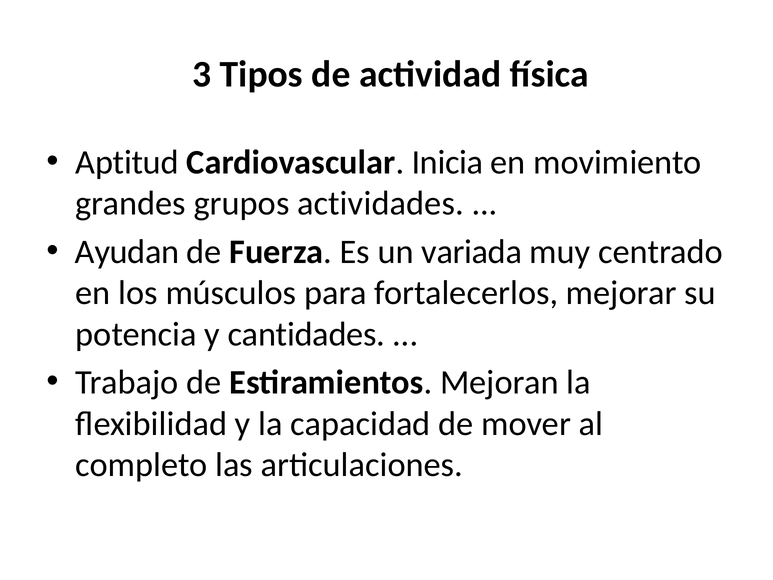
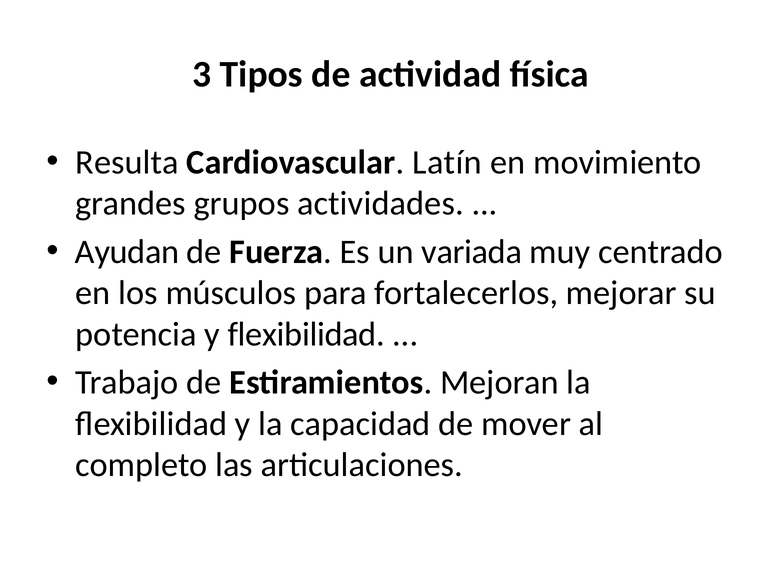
Aptitud: Aptitud -> Resulta (127, 162)
Inicia: Inicia -> Latín (447, 162)
y cantidades: cantidades -> flexibilidad (306, 334)
